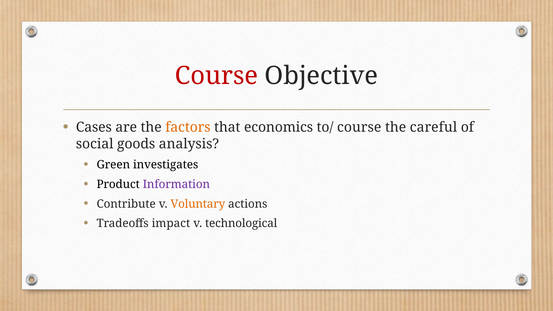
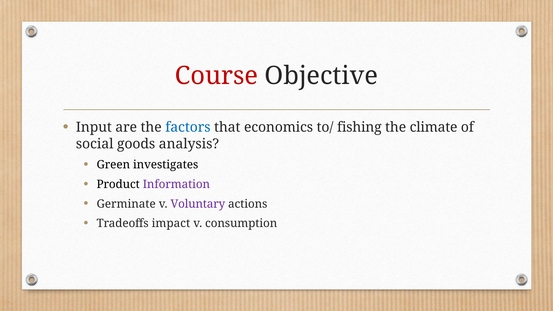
Cases: Cases -> Input (94, 127)
factors colour: orange -> blue (188, 127)
to/ course: course -> fishing (359, 127)
careful: careful -> climate (434, 127)
Contribute: Contribute -> Germinate (126, 204)
Voluntary colour: orange -> purple (198, 204)
technological: technological -> consumption (241, 224)
